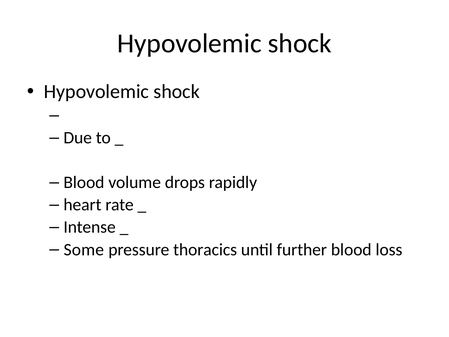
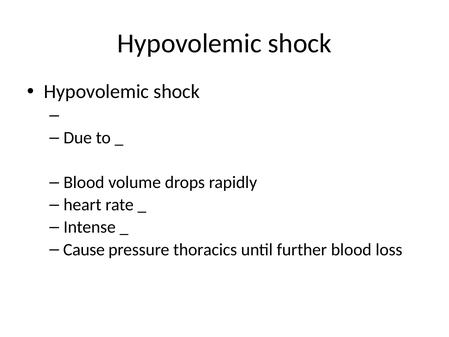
Some: Some -> Cause (84, 249)
